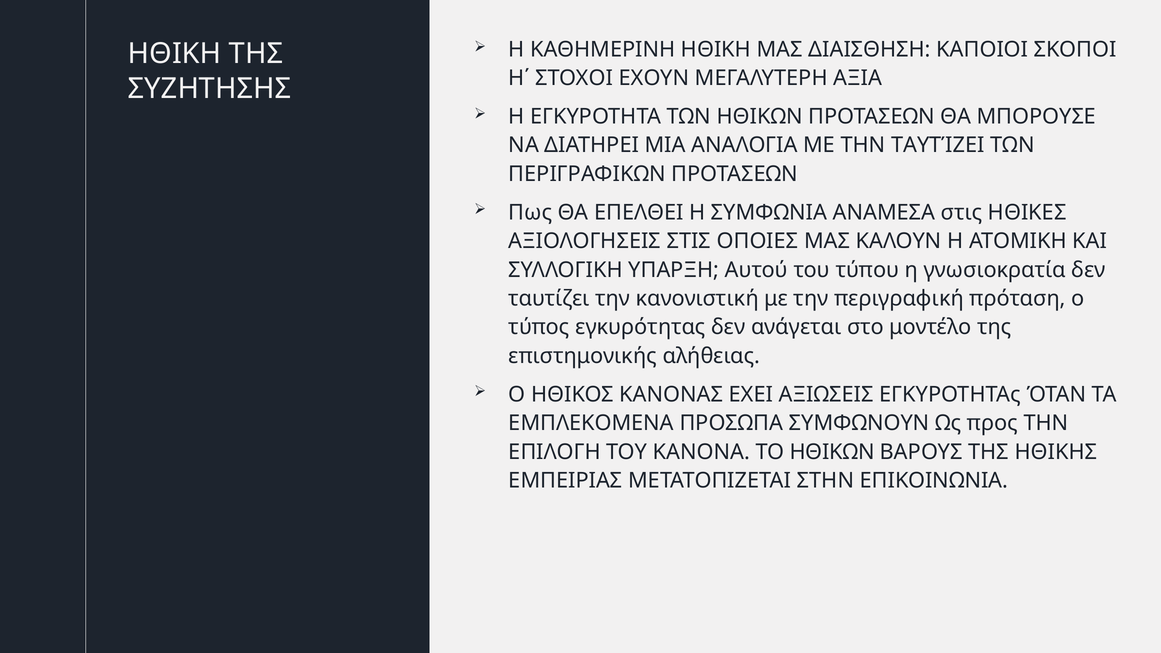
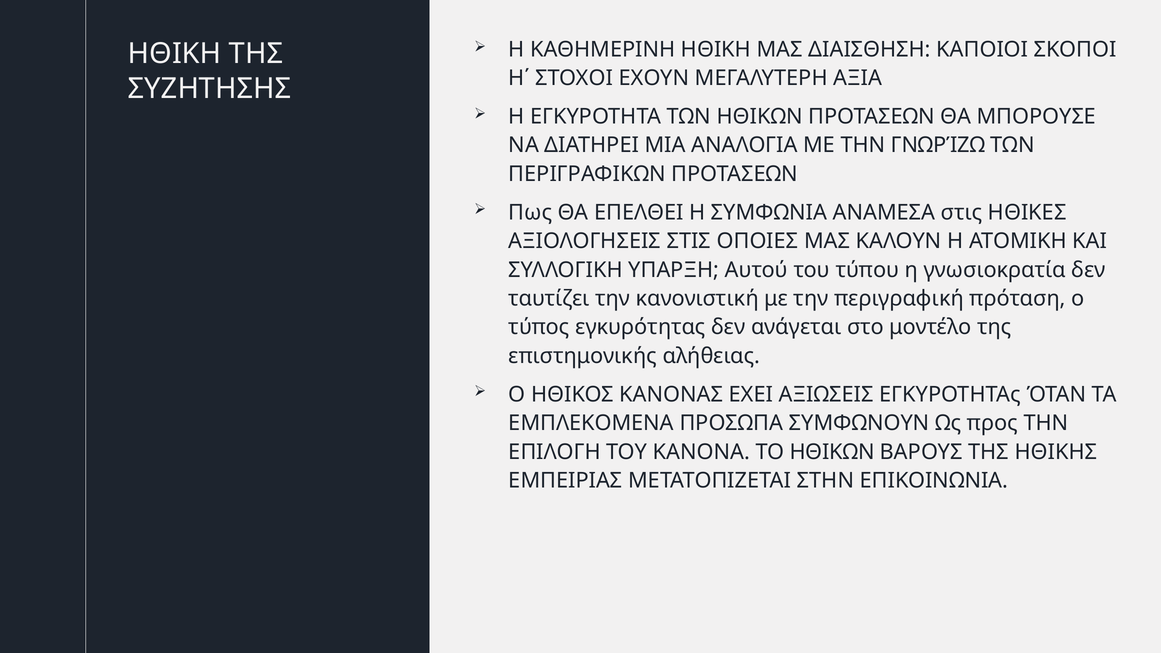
ΤΗΝ ΤΑΥΤΊΖΕΙ: ΤΑΥΤΊΖΕΙ -> ΓΝΩΡΊΖΩ (938, 145)
